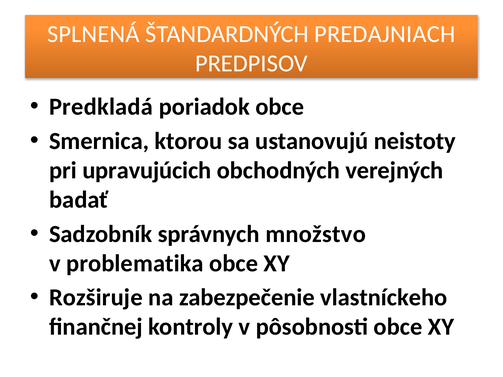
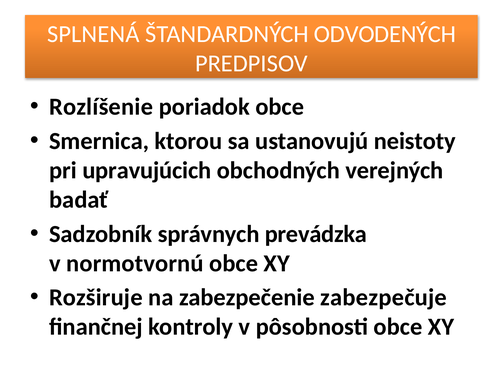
PREDAJNIACH: PREDAJNIACH -> ODVODENÝCH (385, 34)
Predkladá: Predkladá -> Rozlíšenie (101, 107)
množstvo: množstvo -> prevádzka (316, 234)
problematika: problematika -> normotvornú (135, 263)
vlastníckeho: vlastníckeho -> zabezpečuje (384, 298)
